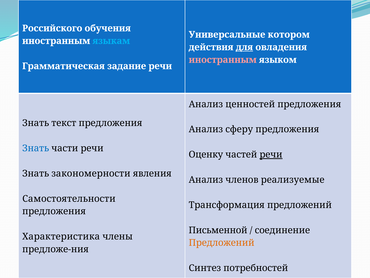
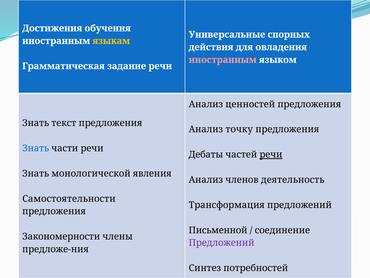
Российского: Российского -> Достижения (52, 28)
котором: котором -> спорных (289, 35)
языкам colour: light blue -> yellow (111, 41)
для underline: present -> none (244, 47)
сферу: сферу -> точку (239, 129)
Оценку: Оценку -> Дебаты (206, 154)
закономерности: закономерности -> монологической (91, 173)
реализуемые: реализуемые -> деятельность (293, 180)
Характеристика: Характеристика -> Закономерности (61, 236)
Предложений colour: orange -> purple (222, 242)
